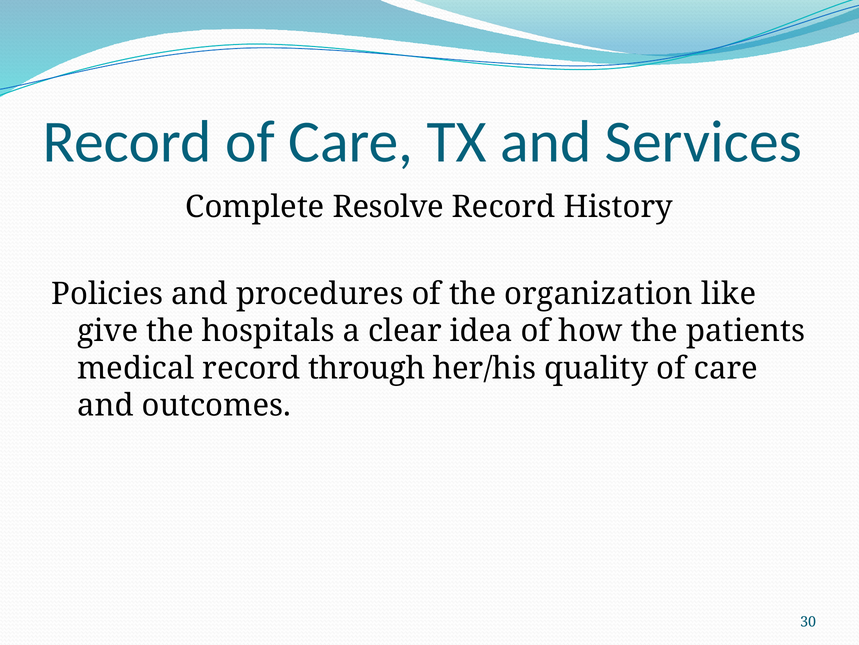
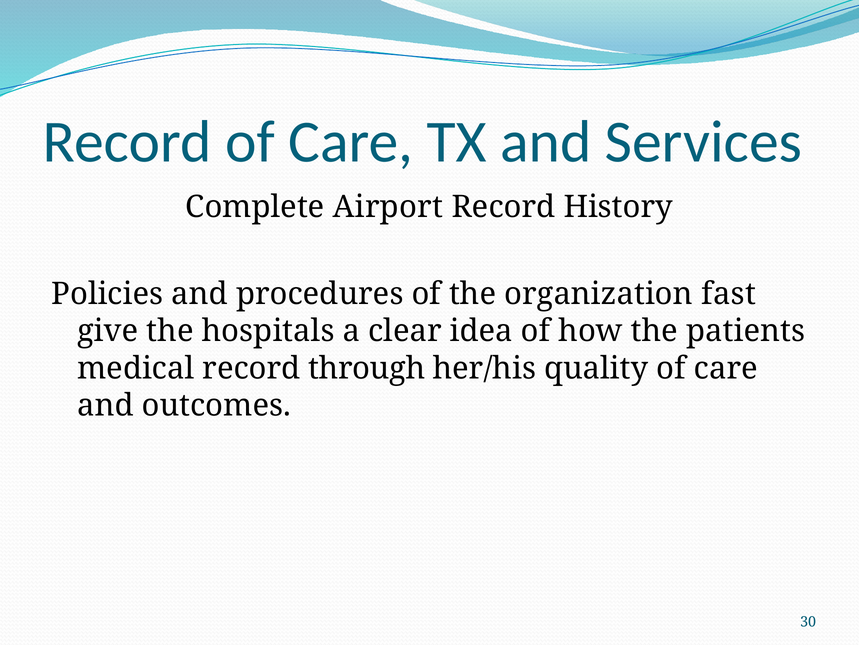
Resolve: Resolve -> Airport (388, 207)
like: like -> fast (729, 294)
